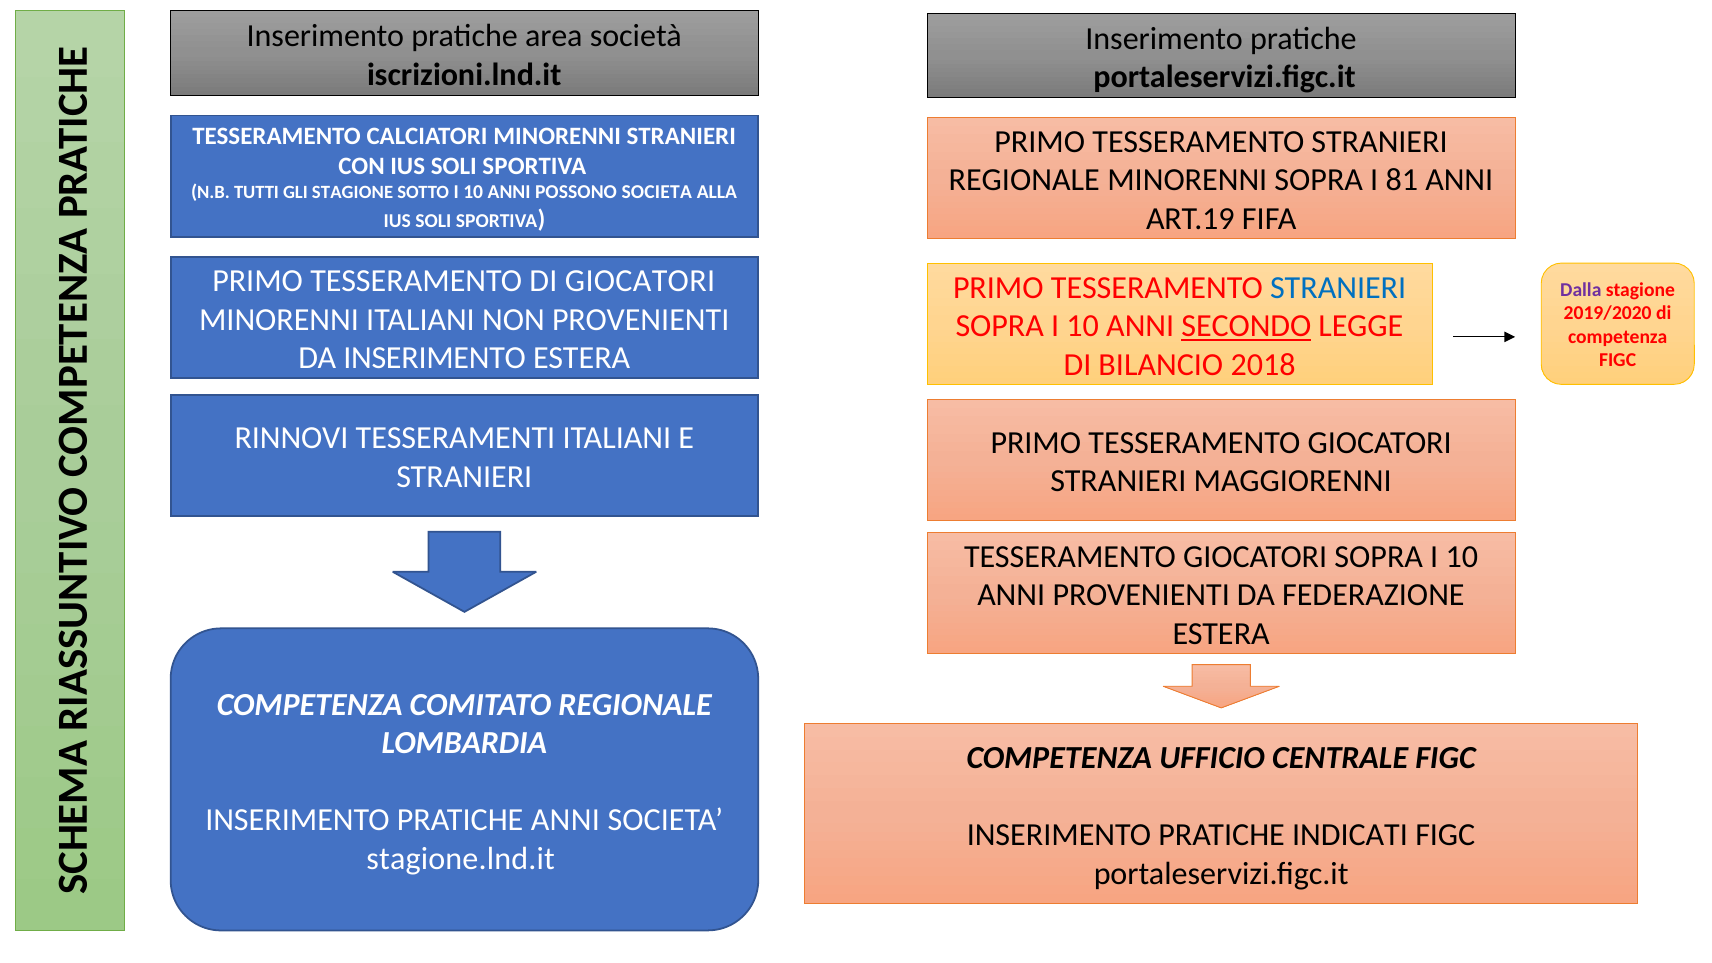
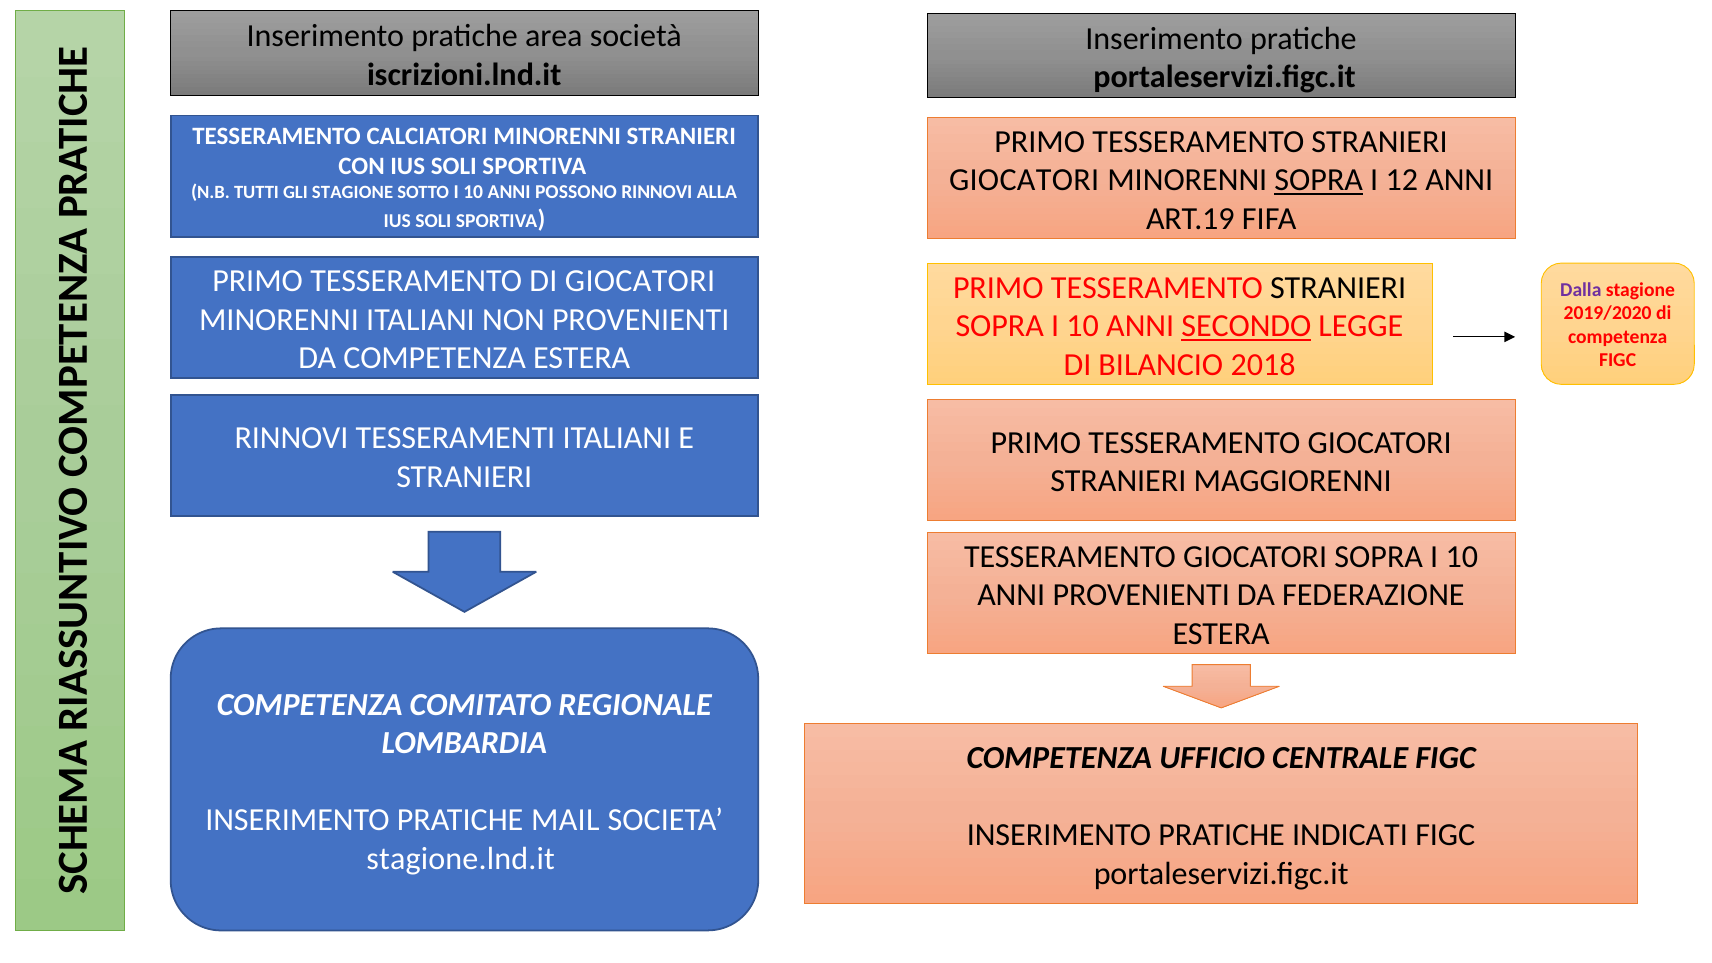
REGIONALE: REGIONALE -> GIOCATORI (1024, 180)
SOPRA underline: none -> present (1319, 180)
81: 81 -> 12 (1402, 180)
POSSONO SOCIETA: SOCIETA -> RINNOVI (657, 192)
STRANIERI colour: blue -> black (1338, 287)
DA INSERIMENTO: INSERIMENTO -> COMPETENZA (435, 358)
PRATICHE ANNI: ANNI -> MAIL (565, 820)
